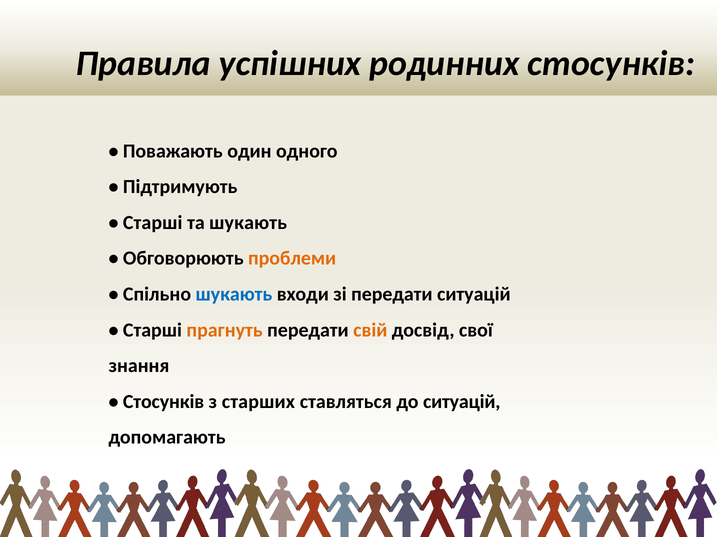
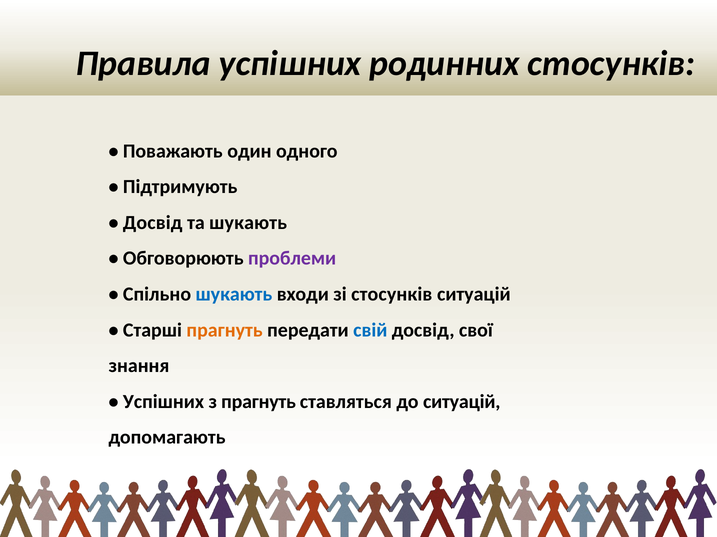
Старші: Старші -> Досвід (153, 223)
проблеми colour: orange -> purple (292, 259)
зі передати: передати -> стосунків (392, 295)
свій colour: orange -> blue (370, 330)
Стосунків: Стосунків -> Успішних (163, 402)
з старших: старших -> прагнуть (259, 402)
